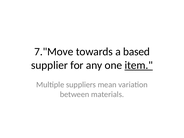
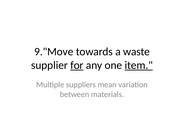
7."Move: 7."Move -> 9."Move (54, 52)
based: based -> waste (136, 52)
for underline: none -> present (77, 65)
